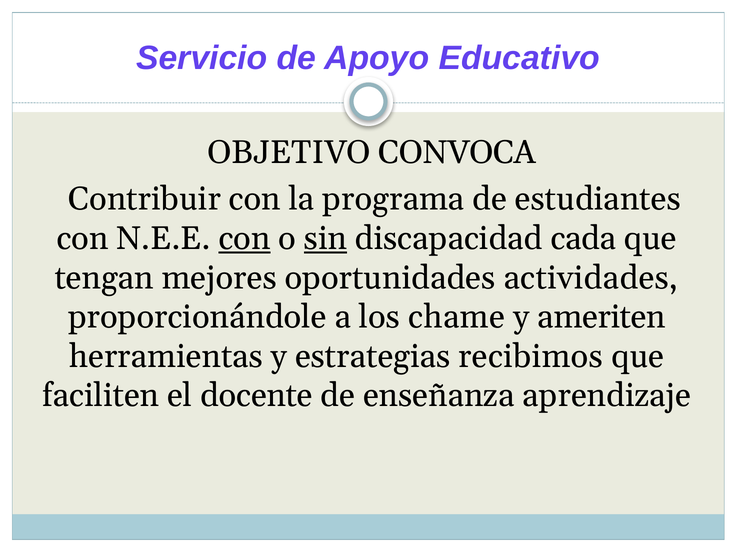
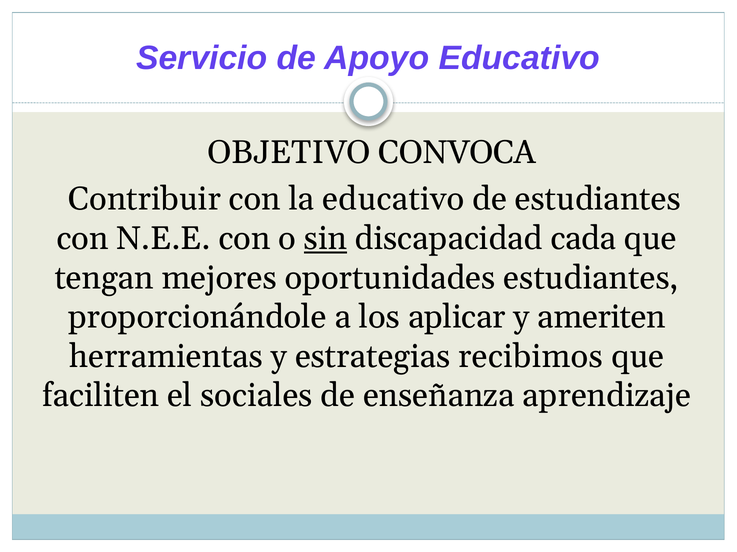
la programa: programa -> educativo (393, 199)
con underline: present -> none (245, 239)
oportunidades actividades: actividades -> estudiantes (591, 278)
chame: chame -> aplicar (457, 318)
docente: docente -> sociales (256, 396)
